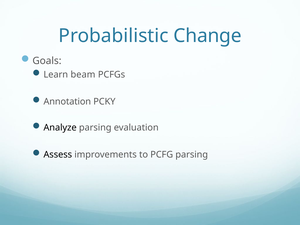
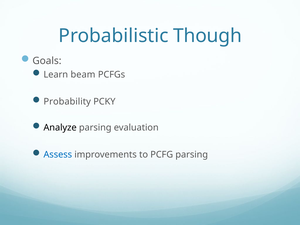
Change: Change -> Though (208, 36)
Annotation: Annotation -> Probability (67, 102)
Assess colour: black -> blue (58, 155)
